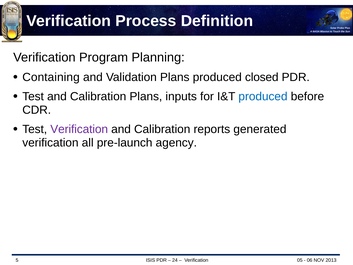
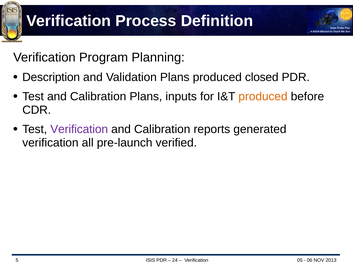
Containing: Containing -> Description (51, 77)
produced colour: blue -> orange (263, 96)
agency: agency -> verified (176, 143)
